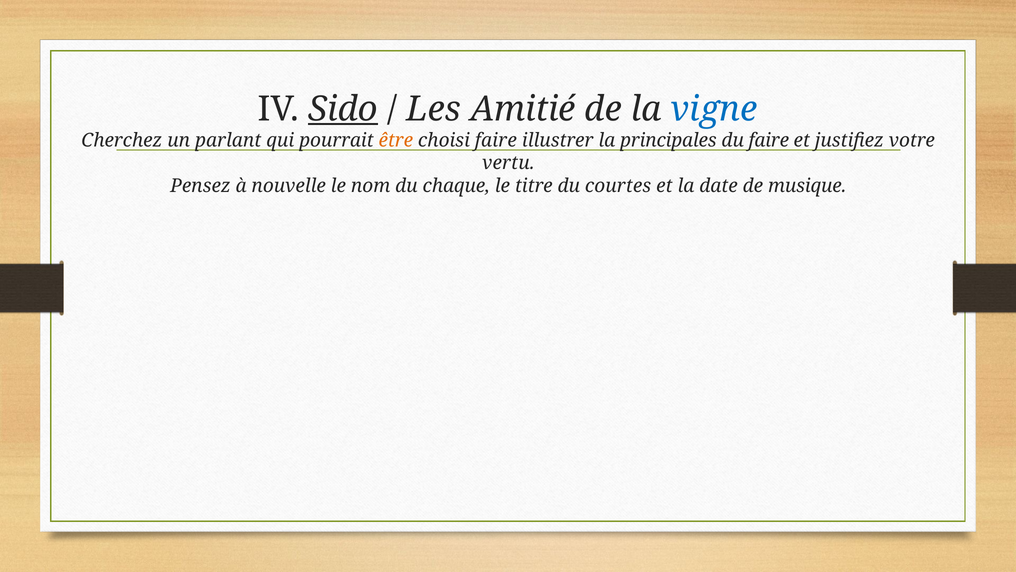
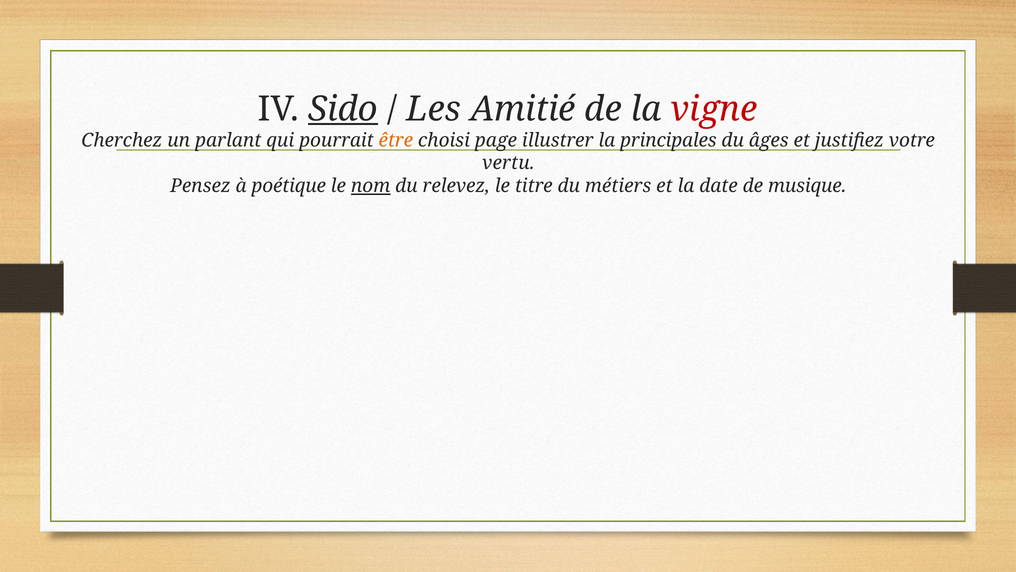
vigne colour: blue -> red (714, 109)
choisi faire: faire -> page (496, 140)
du faire: faire -> âges (769, 140)
nouvelle: nouvelle -> poétique (289, 186)
nom underline: none -> present (371, 186)
chaque: chaque -> relevez (456, 186)
courtes: courtes -> métiers (618, 186)
